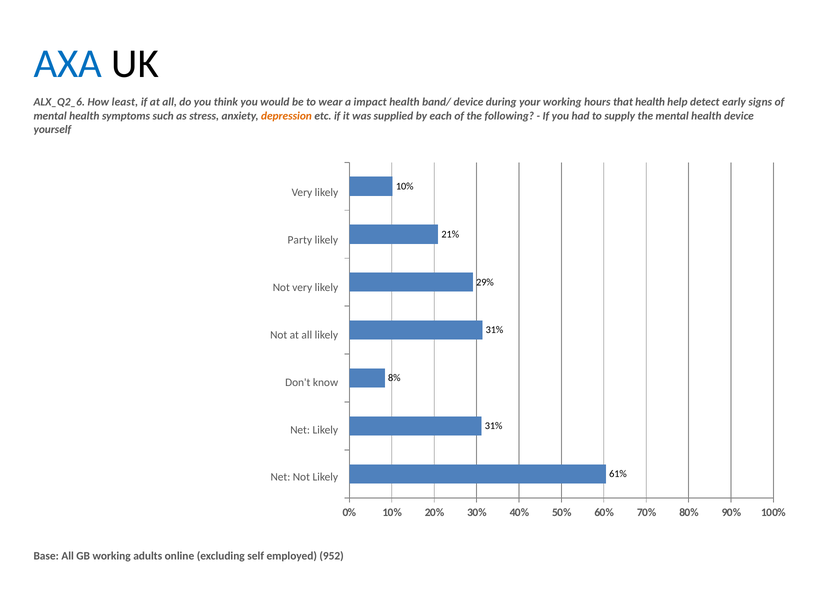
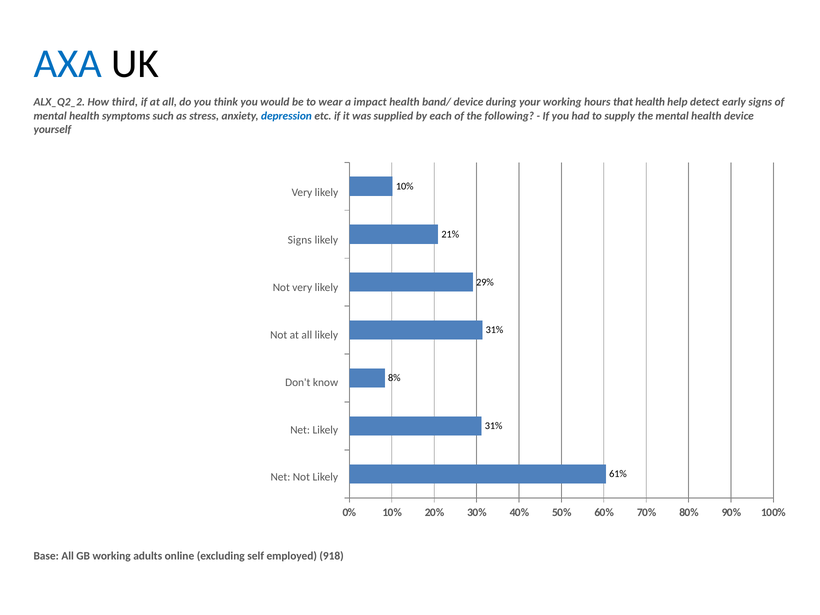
ALX_Q2_6: ALX_Q2_6 -> ALX_Q2_2 (59, 102)
least: least -> third (125, 102)
depression colour: orange -> blue (286, 116)
Party: Party -> Signs (300, 240)
952: 952 -> 918 (332, 556)
